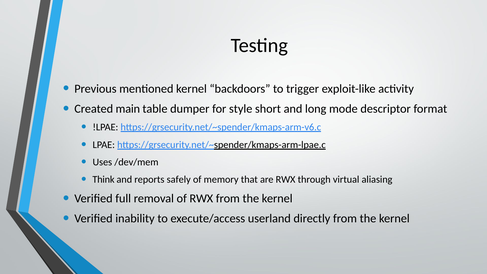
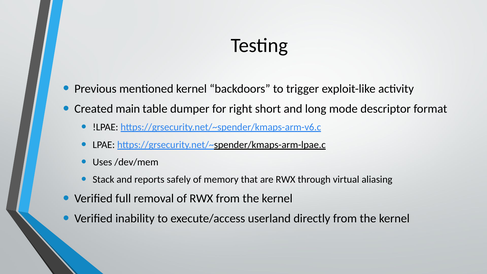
style: style -> right (241, 109)
Think: Think -> Stack (103, 179)
